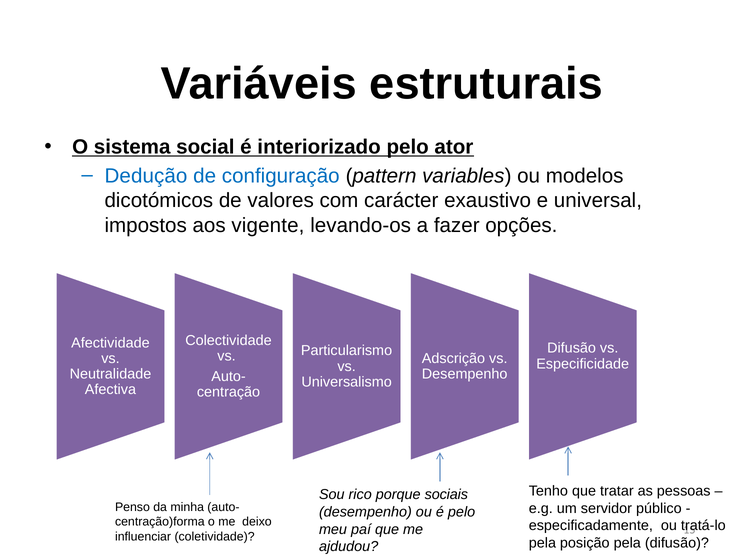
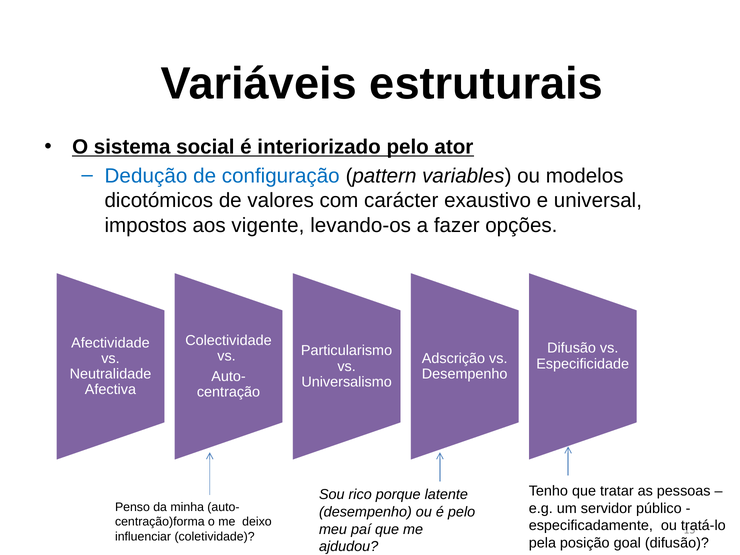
sociais: sociais -> latente (446, 495)
posição pela: pela -> goal (627, 543)
